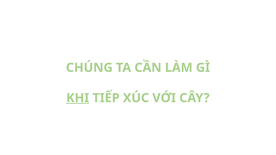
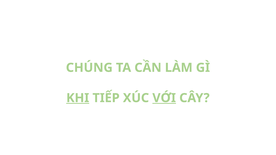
VỚI underline: none -> present (164, 98)
